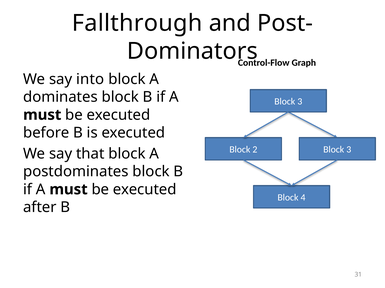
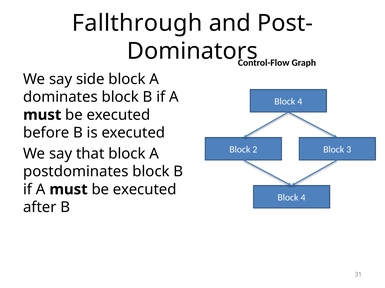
into: into -> side (90, 79)
3: 3 -> 4 (300, 102)
